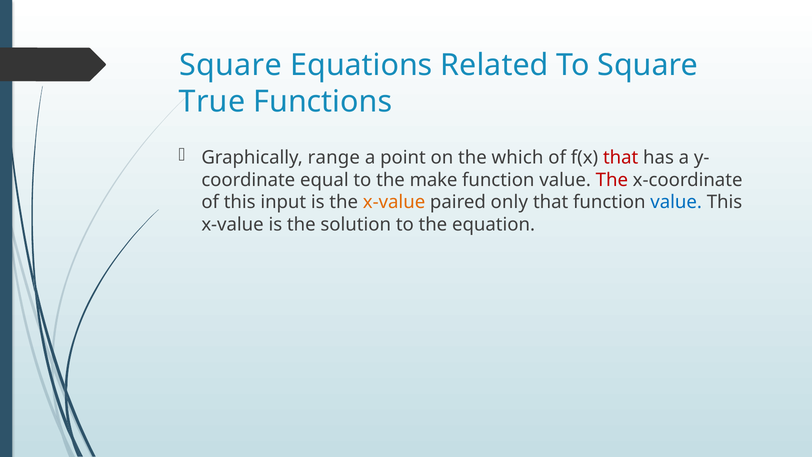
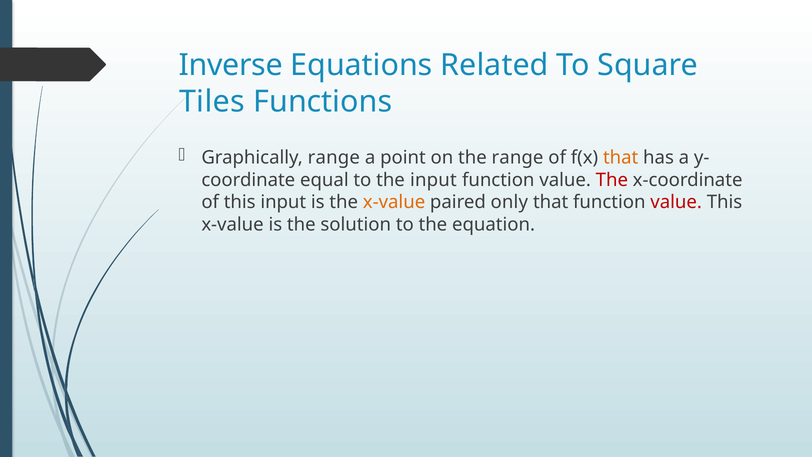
Square: Square -> Inverse (231, 65)
True: True -> Tiles (212, 102)
the which: which -> range (518, 158)
that colour: red -> orange (621, 158)
the make: make -> input (433, 180)
value colour: blue -> red (676, 202)
